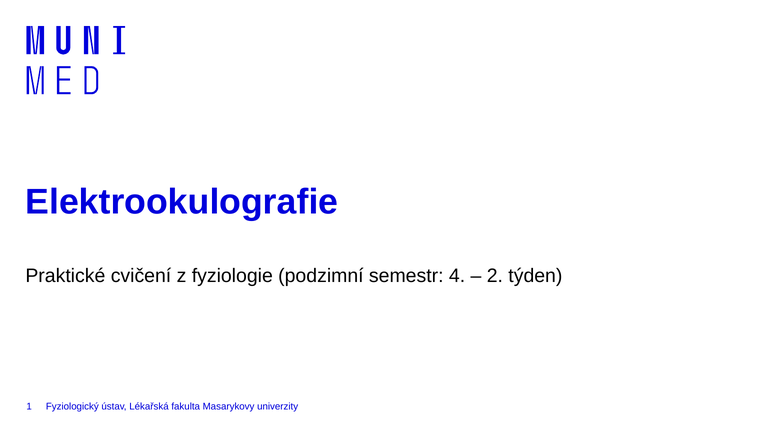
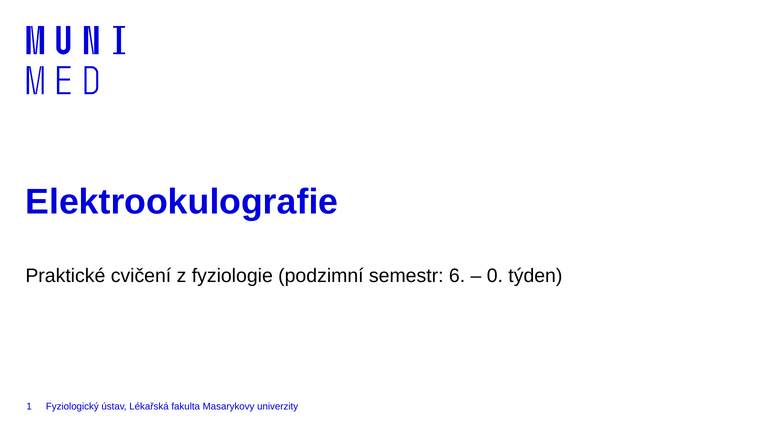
4: 4 -> 6 (457, 276)
2: 2 -> 0 (495, 276)
